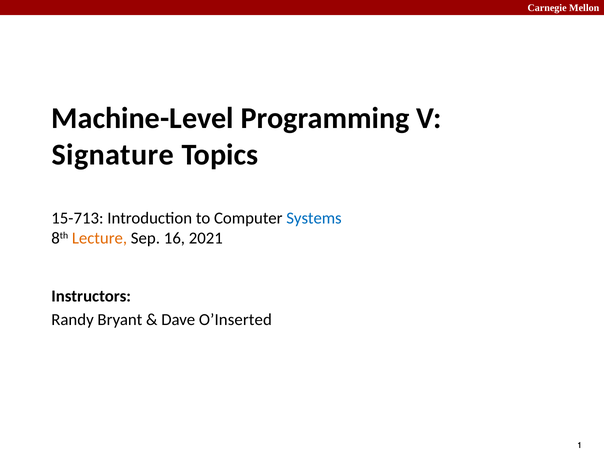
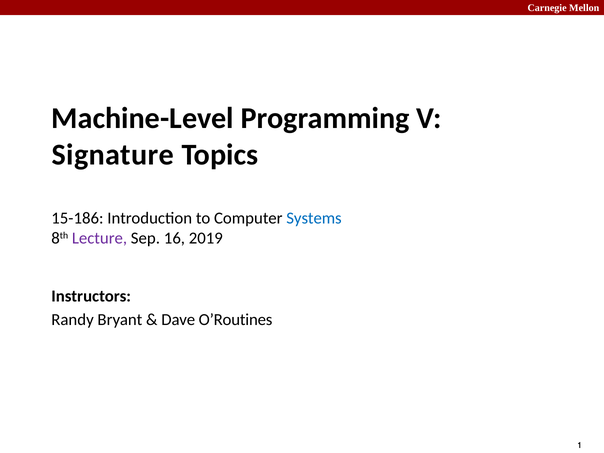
15-713: 15-713 -> 15-186 (77, 218)
Lecture colour: orange -> purple (100, 238)
2021: 2021 -> 2019 (206, 238)
O’Inserted: O’Inserted -> O’Routines (236, 320)
